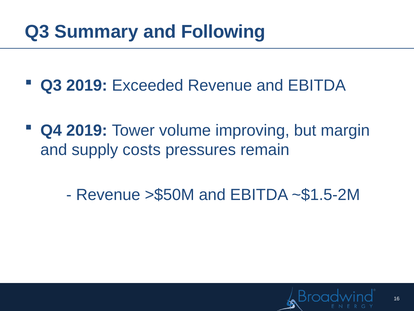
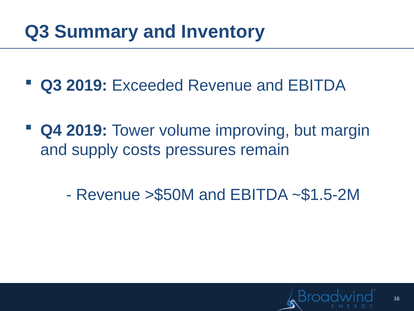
Following: Following -> Inventory (223, 32)
